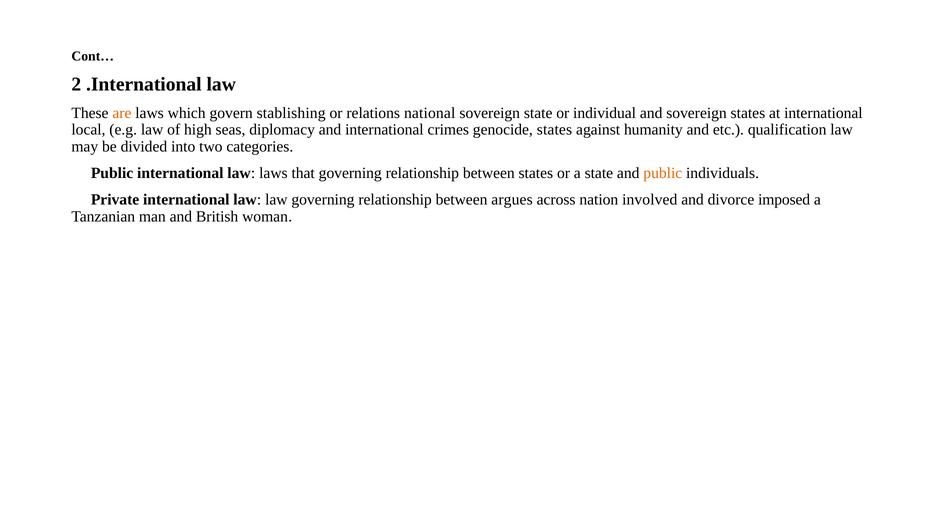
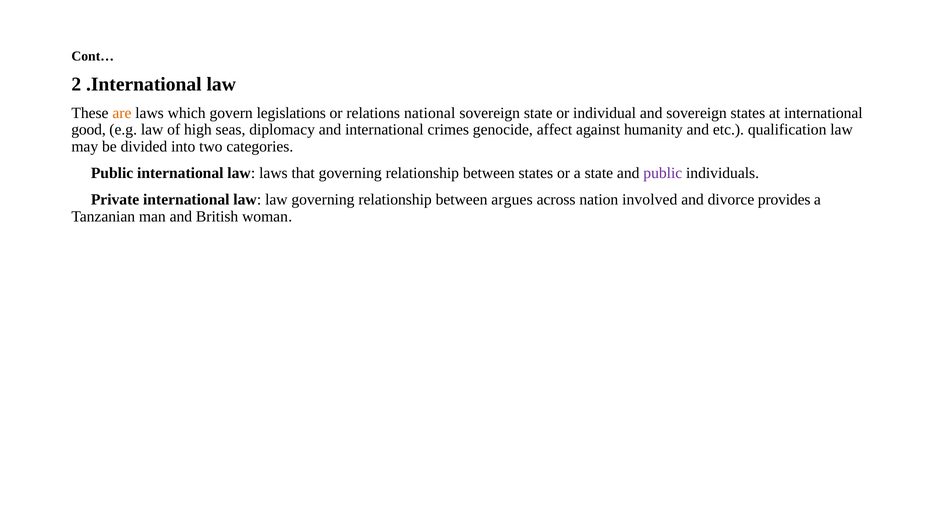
stablishing: stablishing -> legislations (291, 113)
local: local -> good (89, 130)
genocide states: states -> affect (555, 130)
public colour: orange -> purple (663, 173)
imposed: imposed -> provides (784, 200)
